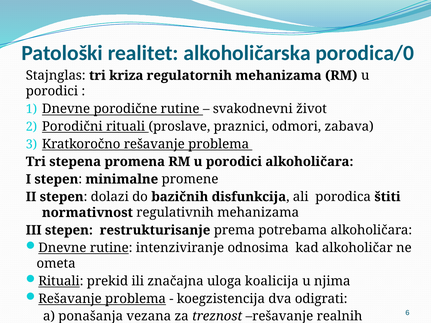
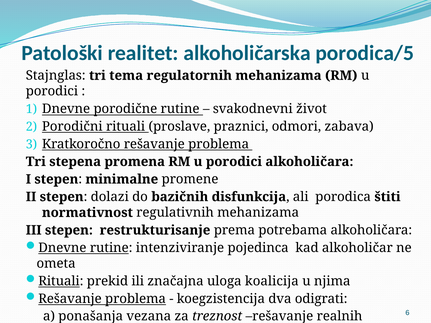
porodica/0: porodica/0 -> porodica/5 (365, 53)
kriza: kriza -> tema (126, 76)
odnosima: odnosima -> pojedinca (258, 248)
